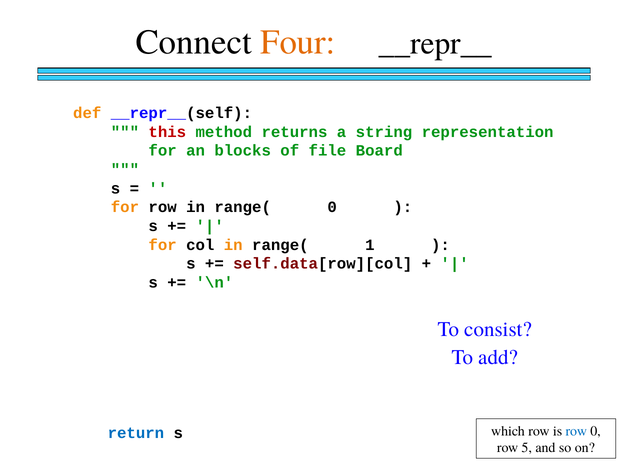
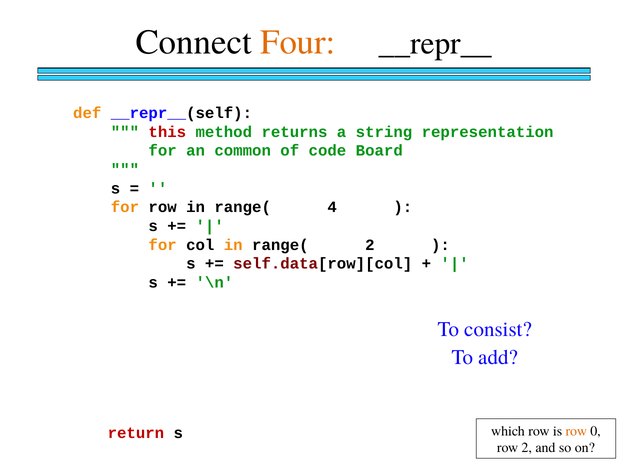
blocks: blocks -> common (243, 151)
file: file -> code (327, 151)
range( 0: 0 -> 4 (332, 207)
range( 1: 1 -> 2 (370, 245)
row colour: blue -> orange (576, 431)
return colour: blue -> red (136, 433)
row 5: 5 -> 2 (527, 448)
